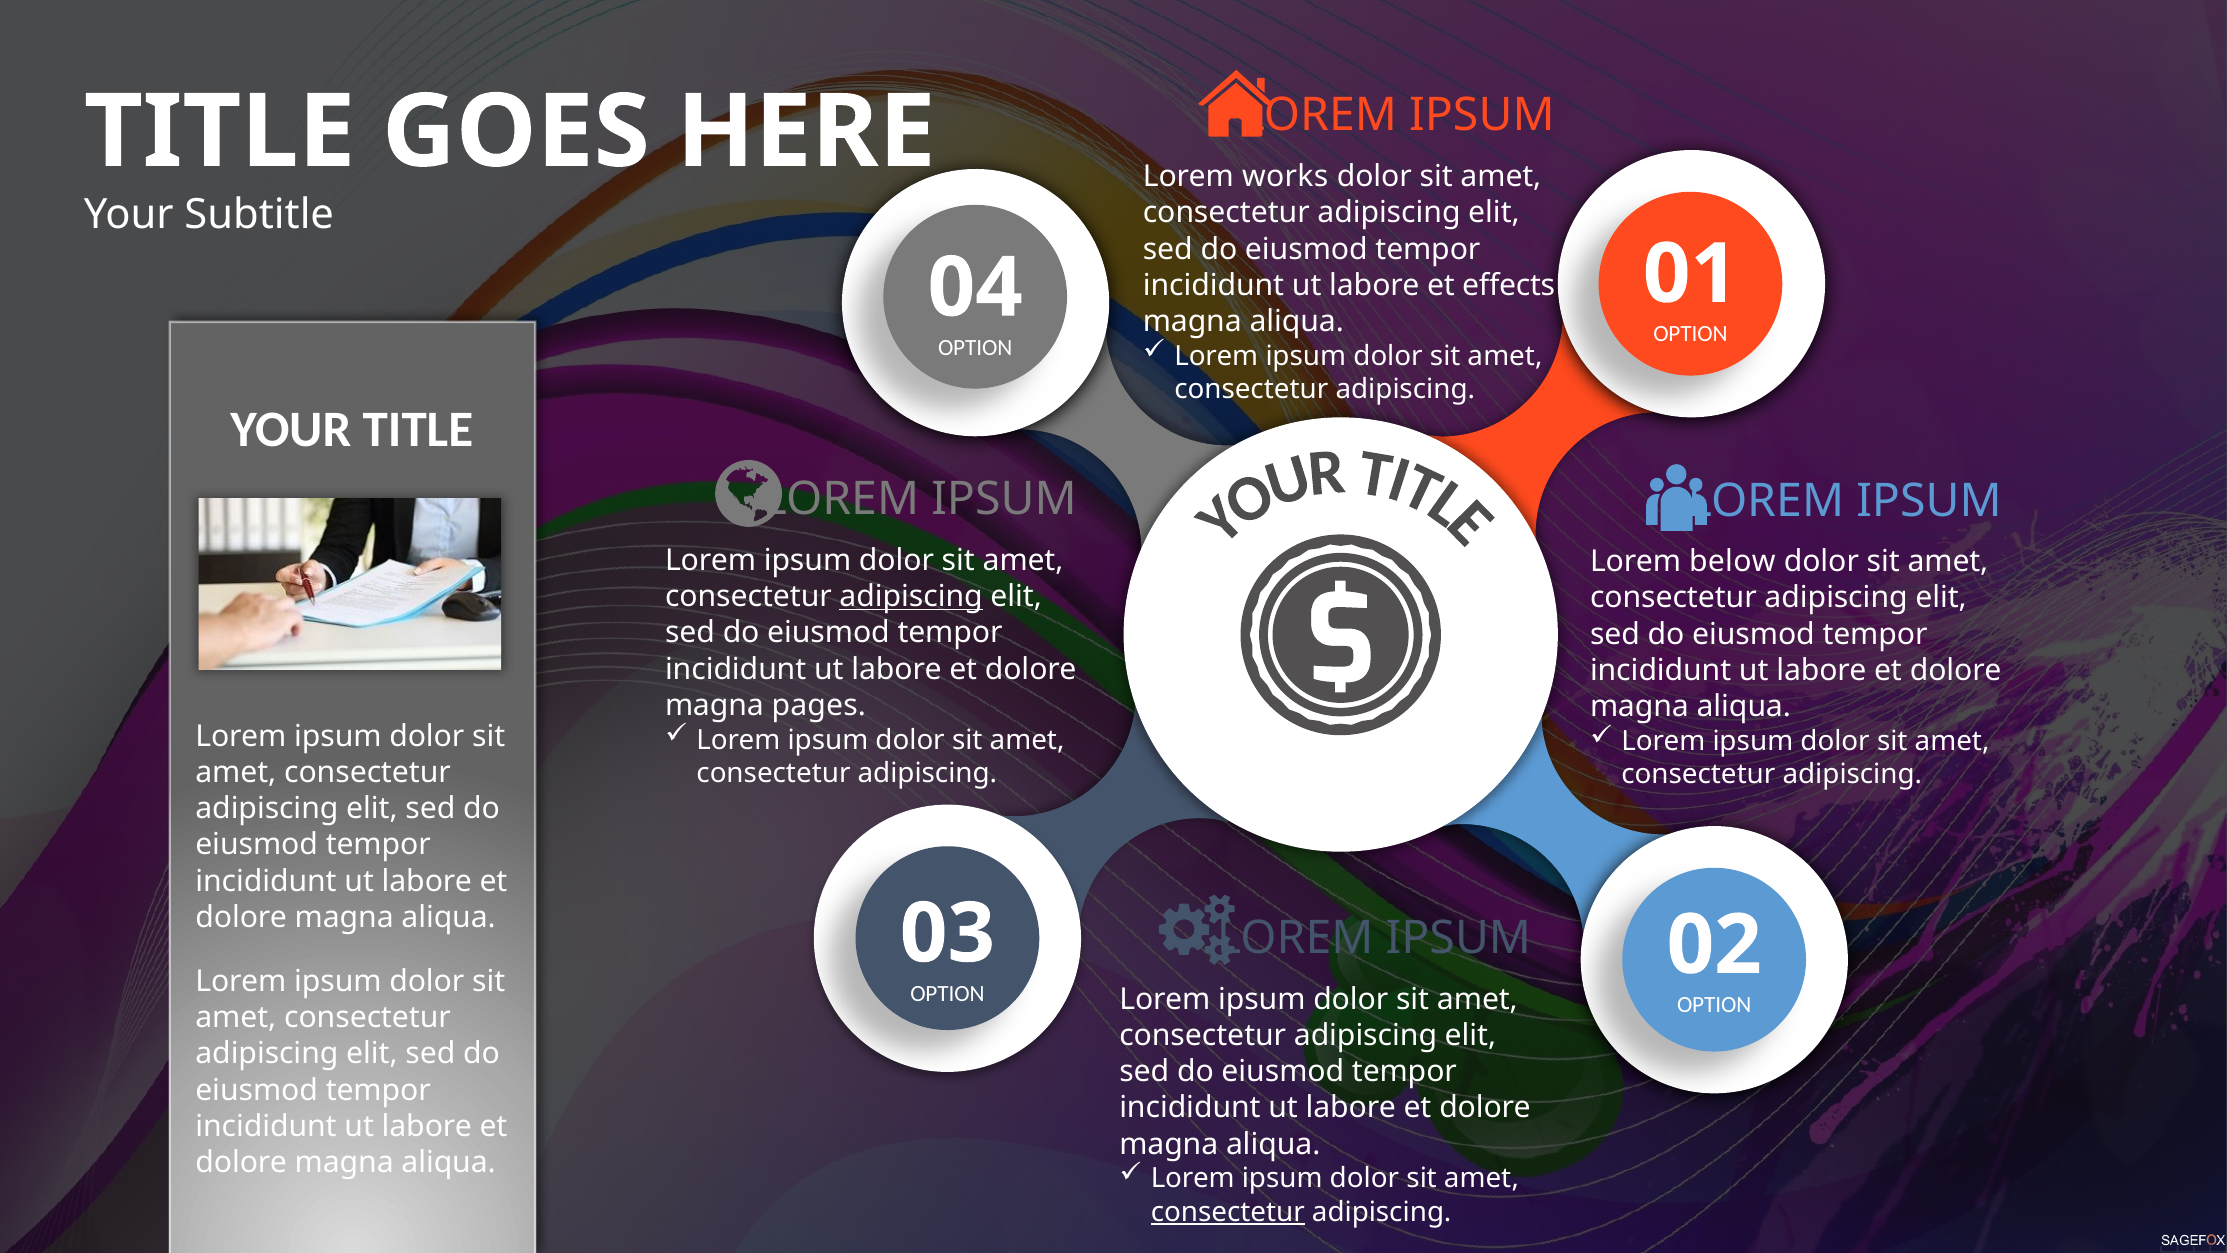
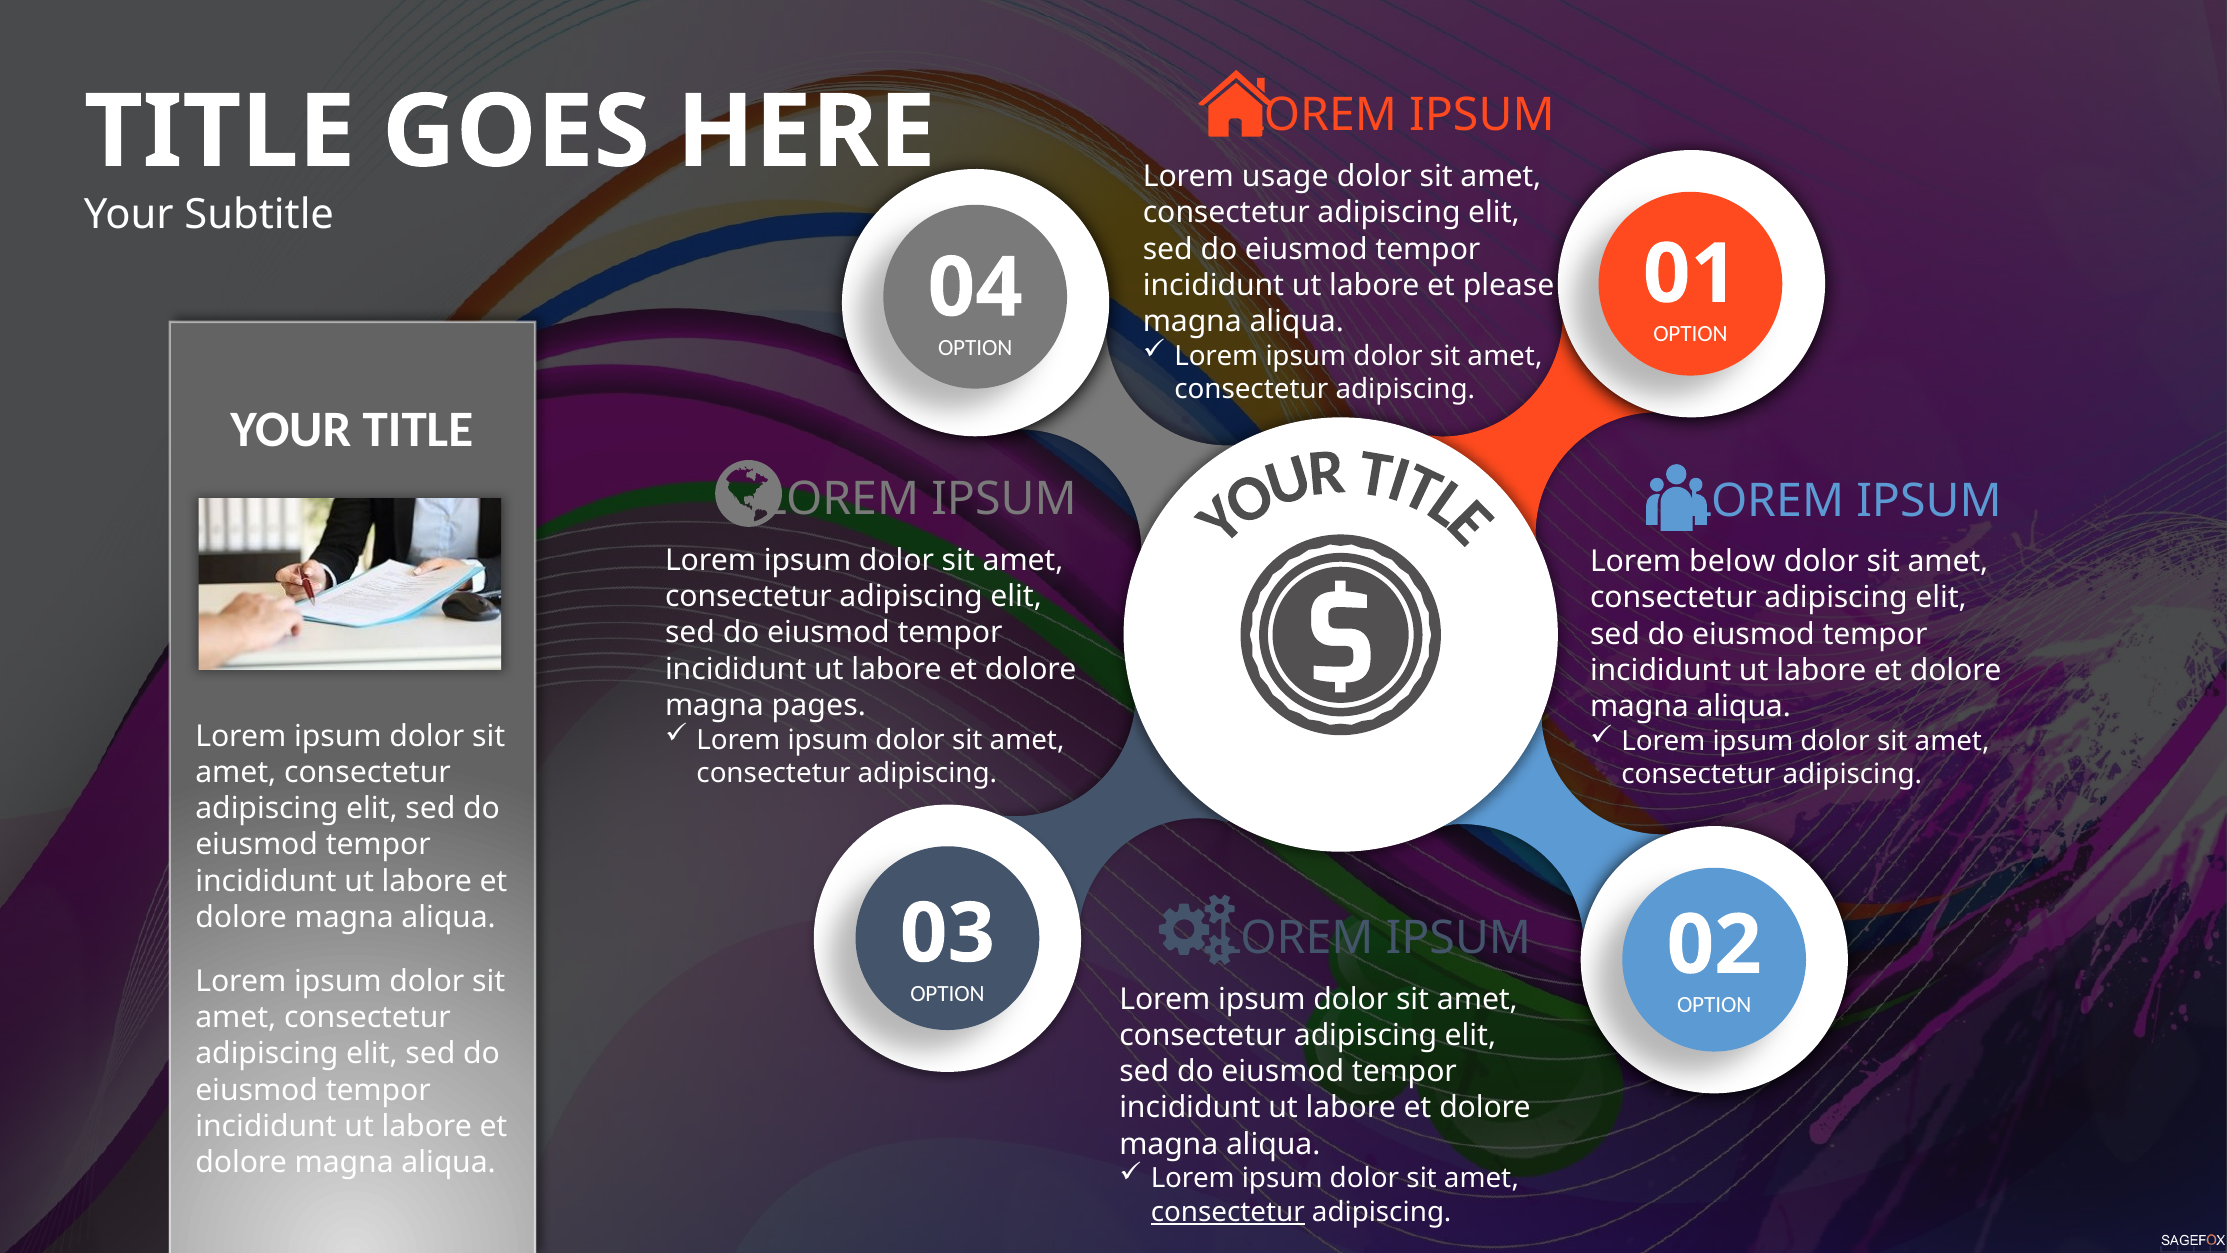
works: works -> usage (1285, 177)
effects: effects -> please (1509, 285)
adipiscing underline: present -> none (911, 596)
